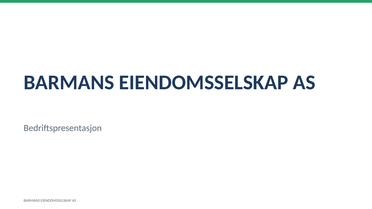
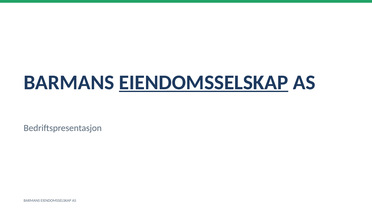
EIENDOMSSELSKAP underline: none -> present (204, 83)
